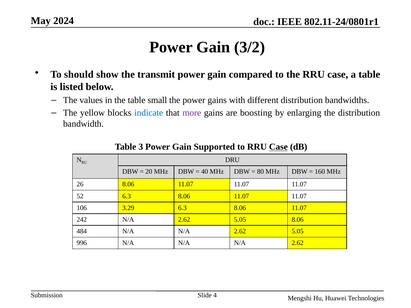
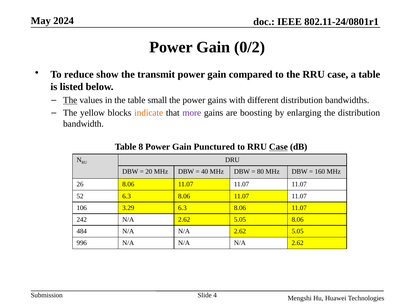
3/2: 3/2 -> 0/2 (250, 47)
should: should -> reduce (79, 75)
The underline: none -> present (70, 100)
indicate colour: blue -> orange (149, 113)
3: 3 -> 8 (141, 147)
Supported: Supported -> Punctured (214, 147)
